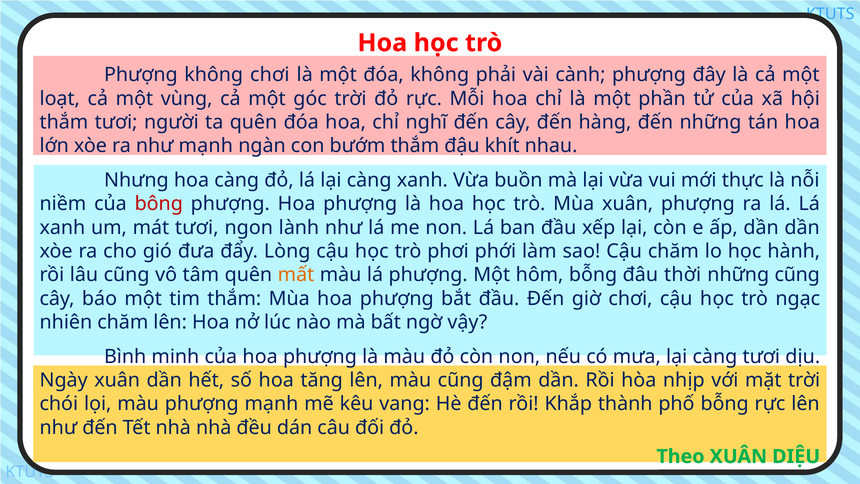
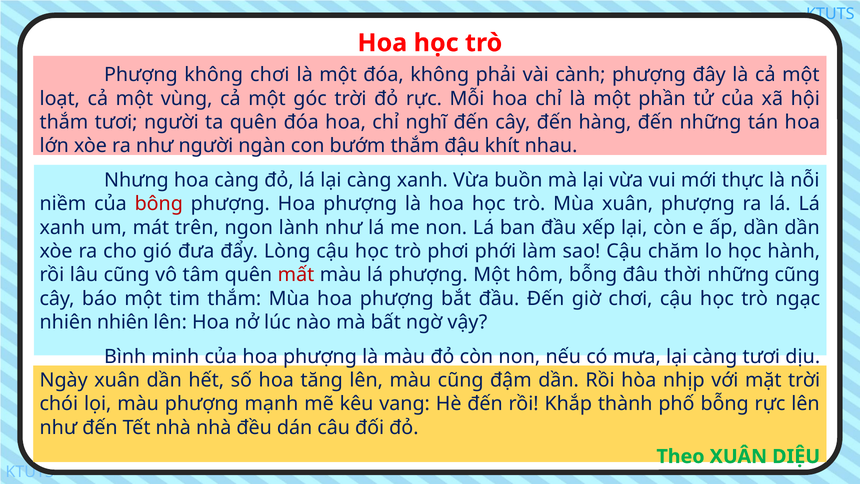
như mạnh: mạnh -> người (206, 146)
mát tươi: tươi -> trên (197, 227)
mất colour: orange -> red (296, 275)
nhiên chăm: chăm -> nhiên (123, 322)
